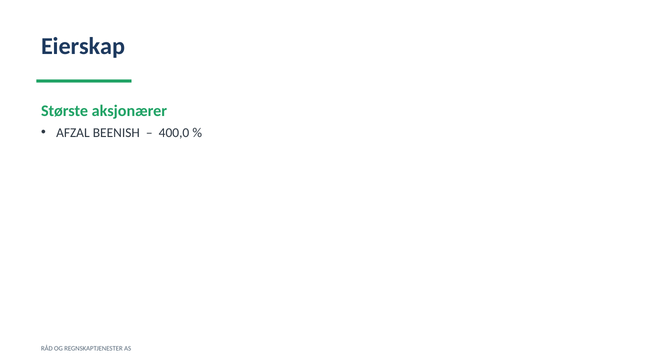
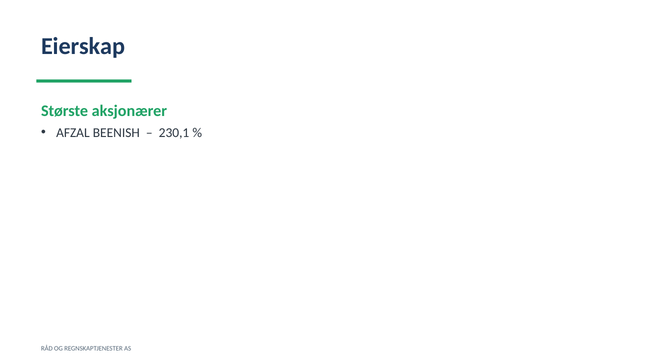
400,0: 400,0 -> 230,1 (174, 133)
